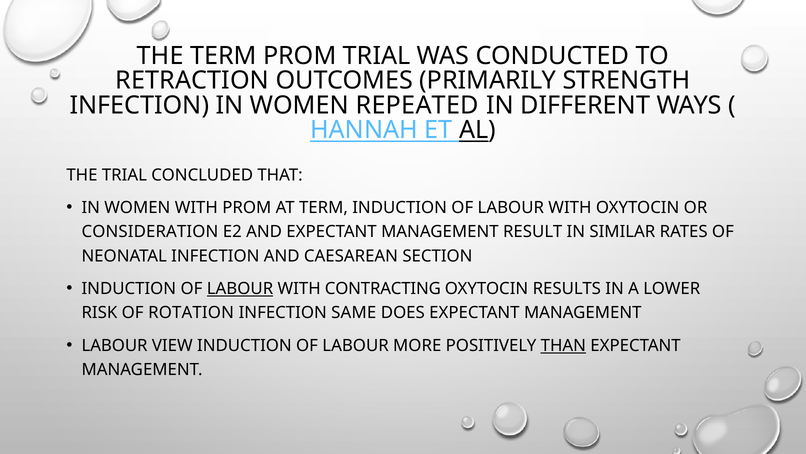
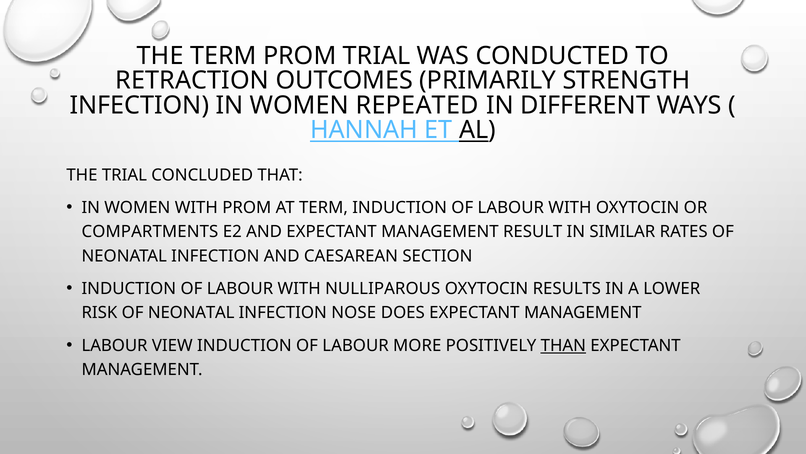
CONSIDERATION: CONSIDERATION -> COMPARTMENTS (150, 232)
LABOUR underline: present -> none (240, 288)
CONTRACTING: CONTRACTING -> NULLIPAROUS (383, 288)
RISK OF ROTATION: ROTATION -> NEONATAL (191, 312)
SAME: SAME -> NOSE (354, 312)
